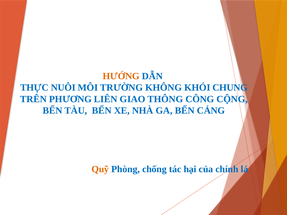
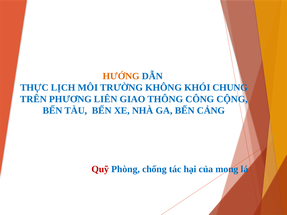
NUÔI: NUÔI -> LỊCH (63, 88)
Quỹ colour: orange -> red (100, 169)
chính: chính -> mong (227, 169)
